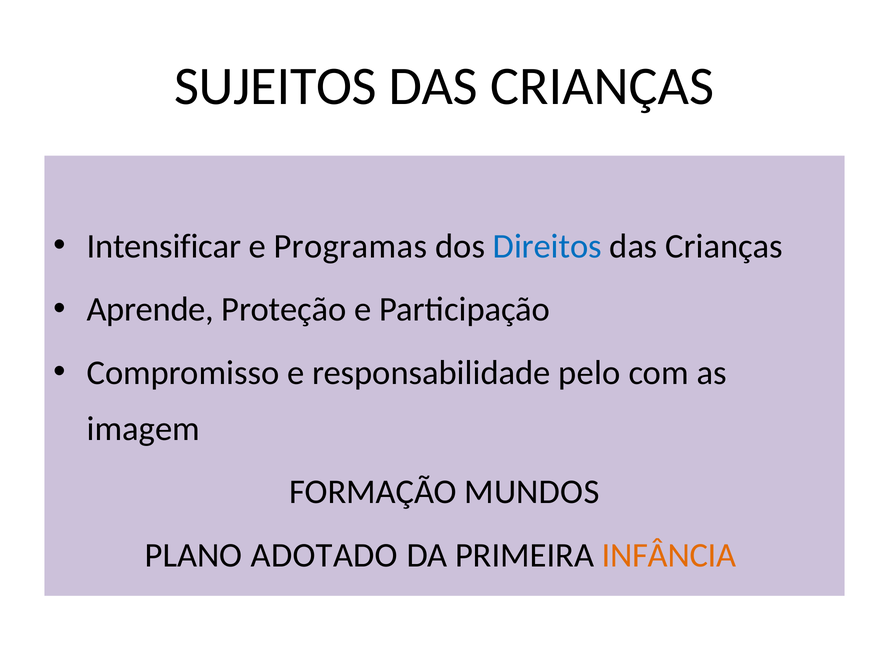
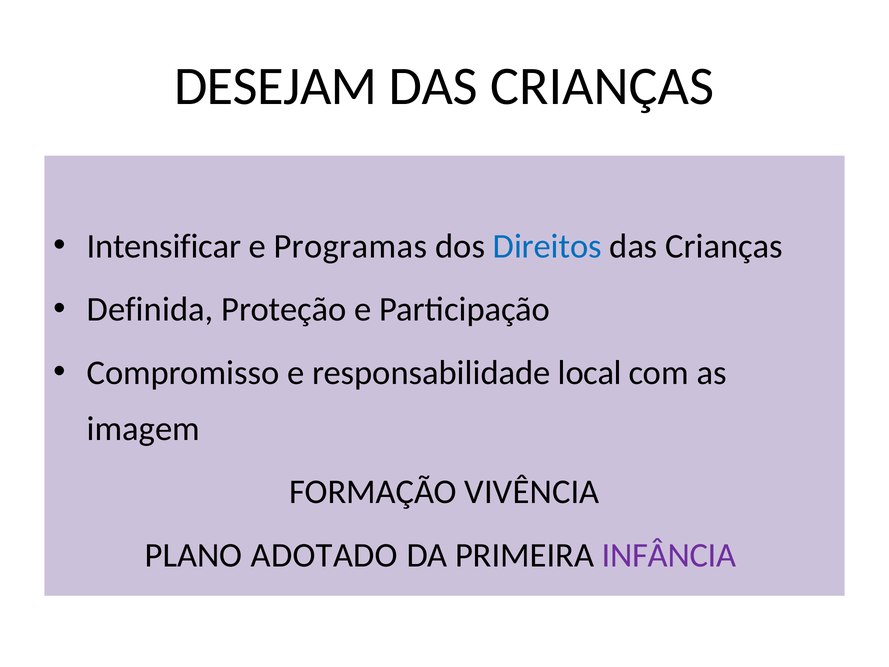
SUJEITOS: SUJEITOS -> DESEJAM (276, 86)
Aprende: Aprende -> Definida (150, 309)
pelo: pelo -> local (590, 373)
MUNDOS: MUNDOS -> VIVÊNCIA (532, 492)
INFÂNCIA colour: orange -> purple (669, 555)
